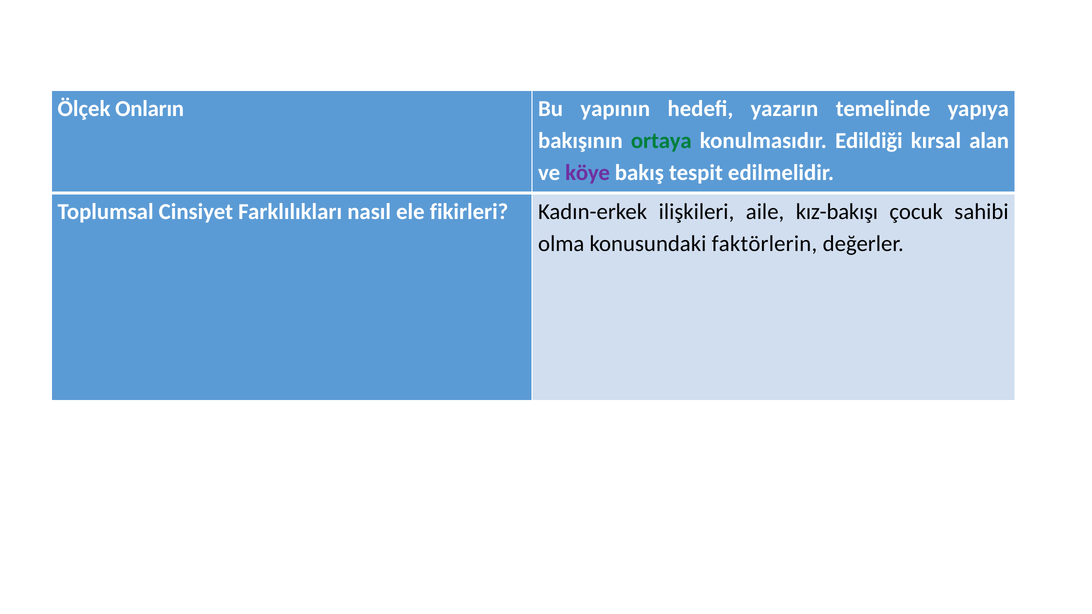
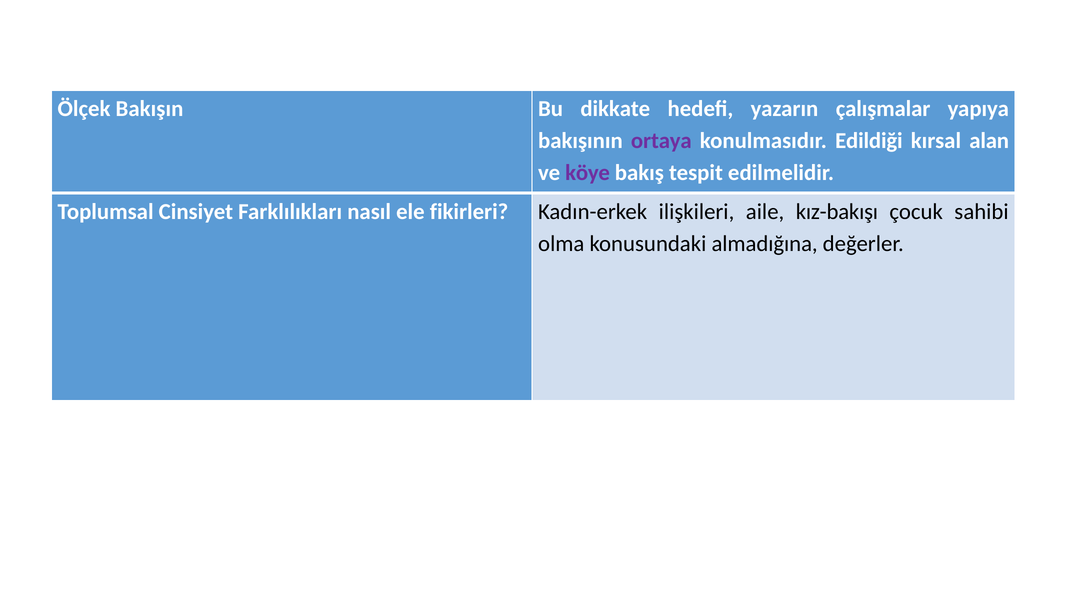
Onların: Onların -> Bakışın (149, 109)
yapının: yapının -> dikkate (615, 109)
temelinde: temelinde -> çalışmalar (883, 109)
ortaya colour: green -> purple (661, 141)
faktörlerin: faktörlerin -> almadığına (765, 244)
